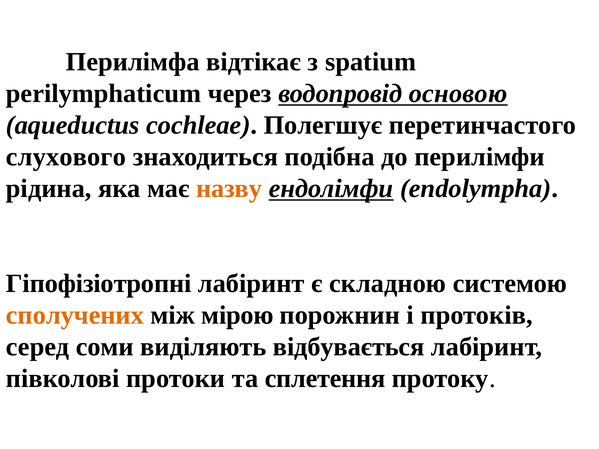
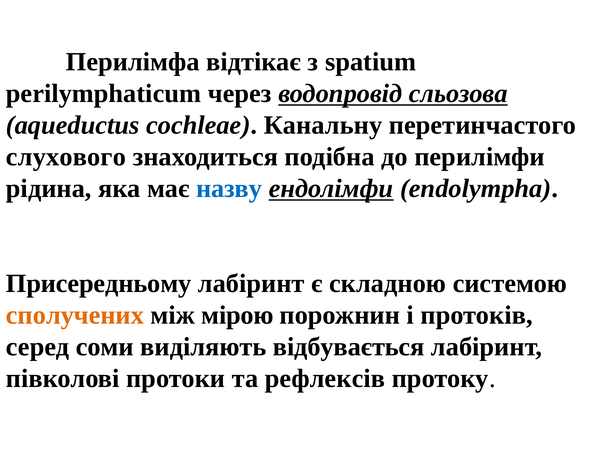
основою: основою -> сльозова (458, 94)
Полегшує: Полегшує -> Канальну (323, 125)
назву colour: orange -> blue (229, 189)
Гіпофізіотропні: Гіпофізіотропні -> Присередньому (99, 284)
сплетення: сплетення -> рефлексів (325, 379)
